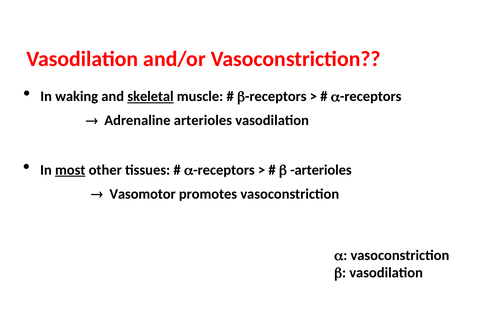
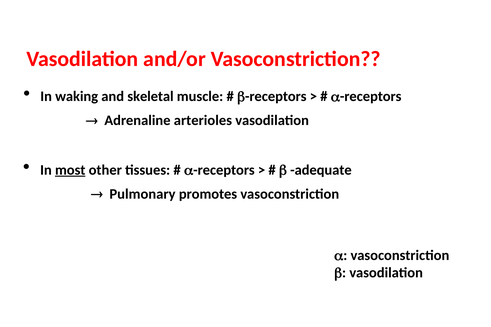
skeletal underline: present -> none (150, 97)
arterioles: arterioles -> adequate (321, 170)
Vasomotor: Vasomotor -> Pulmonary (142, 194)
